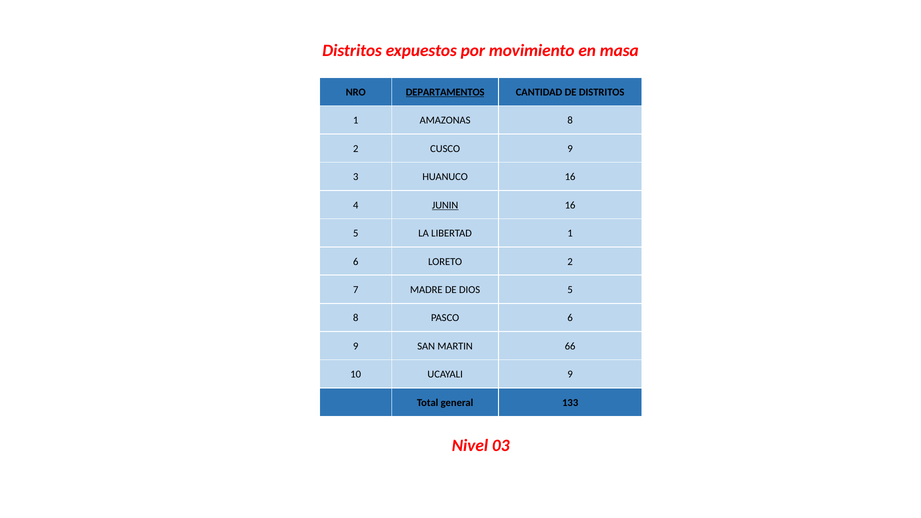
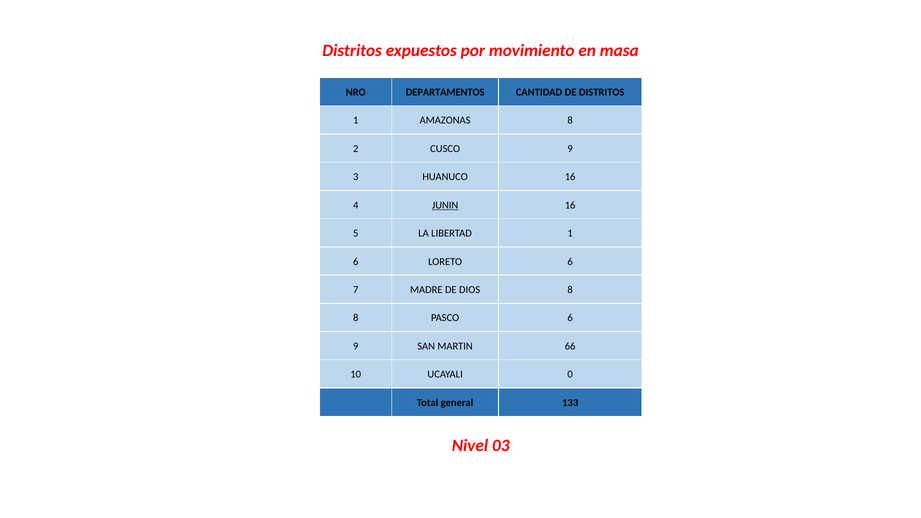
DEPARTAMENTOS underline: present -> none (445, 92)
LORETO 2: 2 -> 6 (570, 262)
DIOS 5: 5 -> 8 (570, 290)
UCAYALI 9: 9 -> 0 (570, 374)
